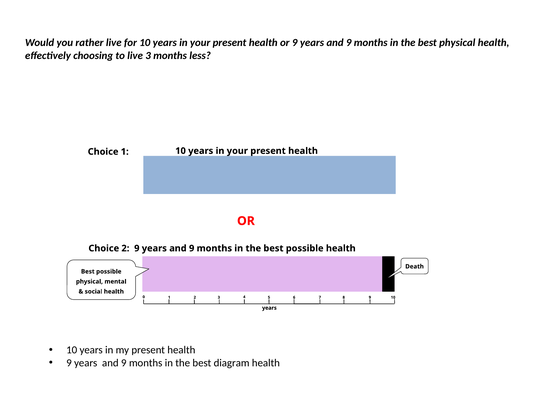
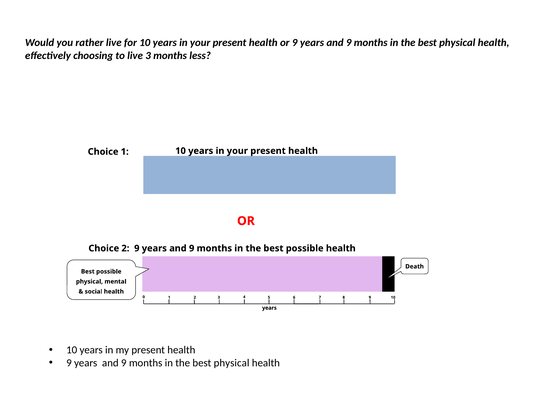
diagram: diagram -> physical (232, 363)
